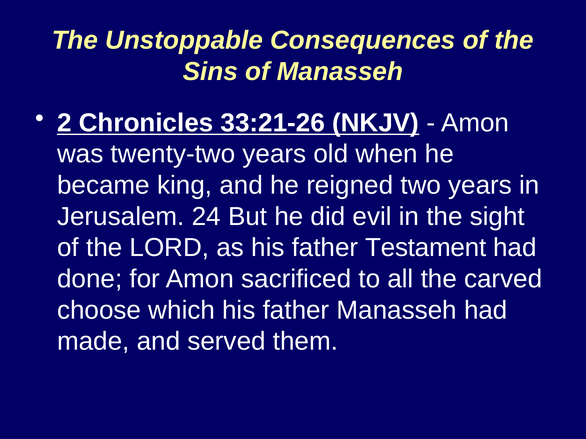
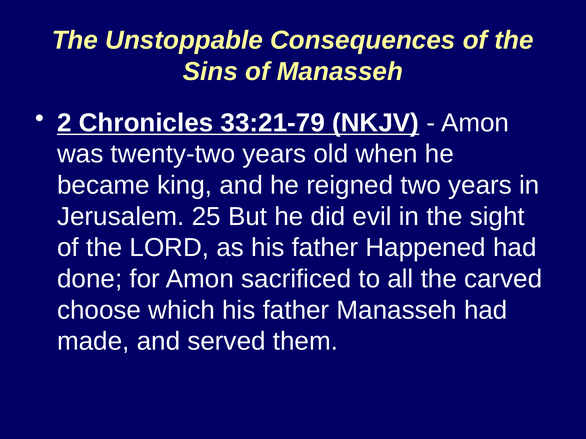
33:21-26: 33:21-26 -> 33:21-79 (273, 123)
24: 24 -> 25 (206, 217)
Testament: Testament -> Happened (426, 248)
